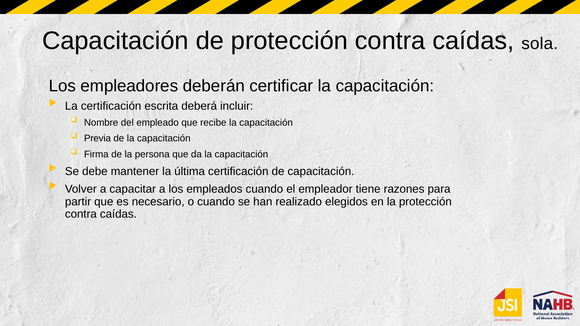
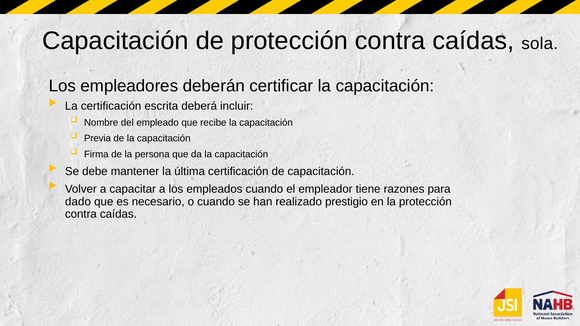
partir: partir -> dado (78, 202)
elegidos: elegidos -> prestigio (346, 202)
